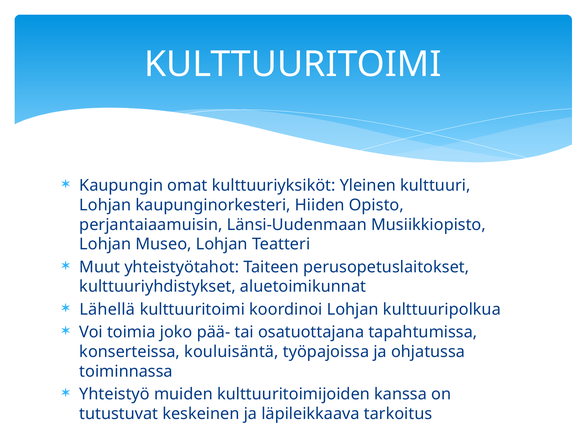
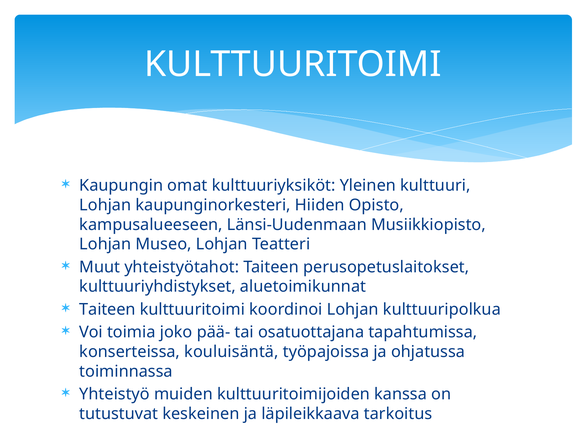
perjantaiaamuisin: perjantaiaamuisin -> kampusalueeseen (151, 224)
Lähellä: Lähellä -> Taiteen (107, 309)
